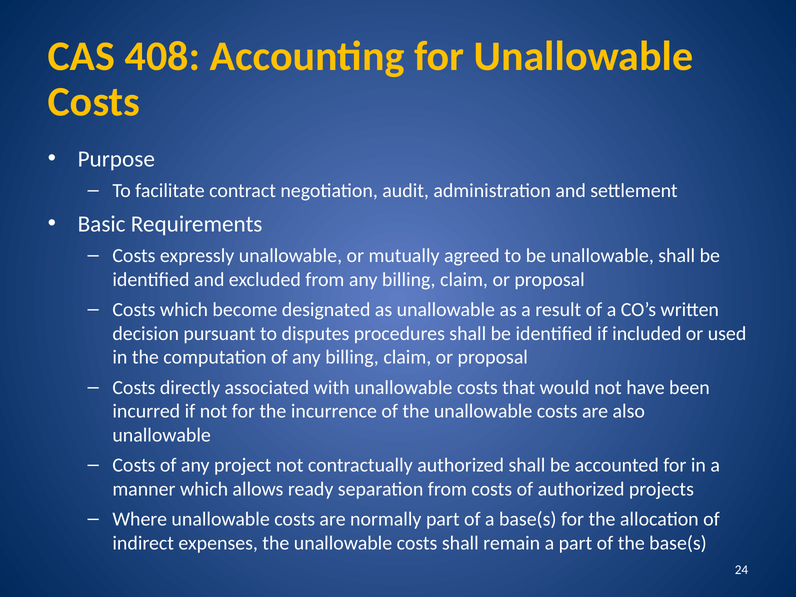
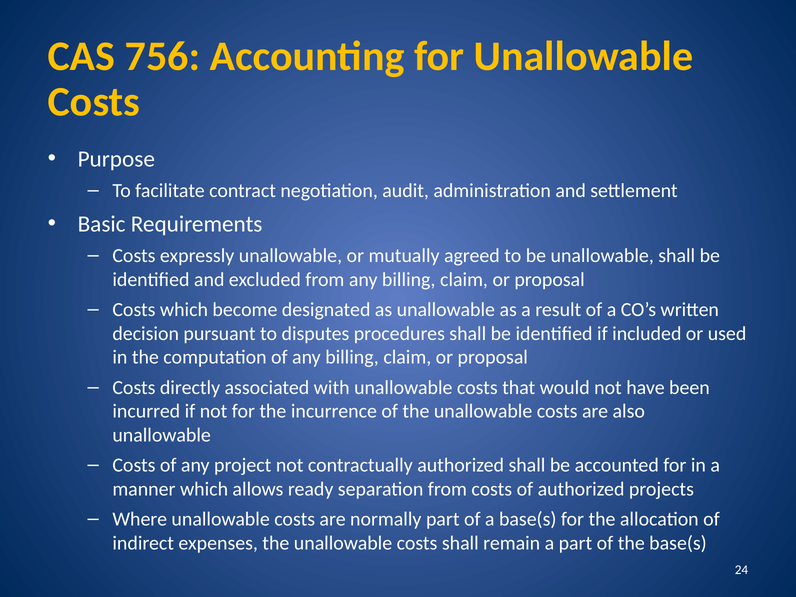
408: 408 -> 756 (162, 56)
